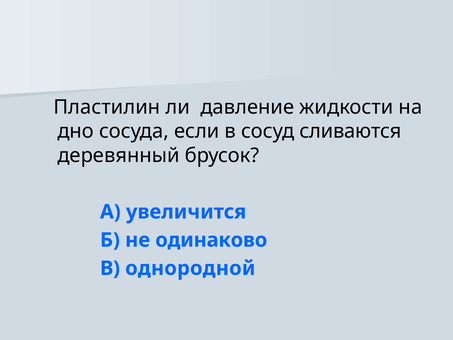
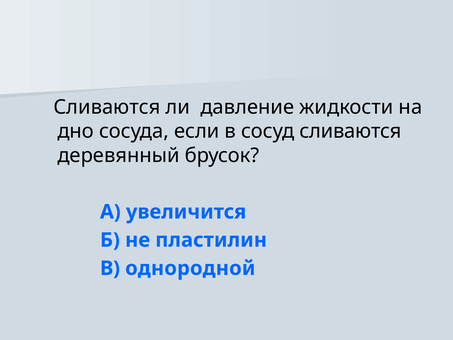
Пластилин: Пластилин -> Сливаются (107, 107)
одинаково: одинаково -> пластилин (211, 240)
